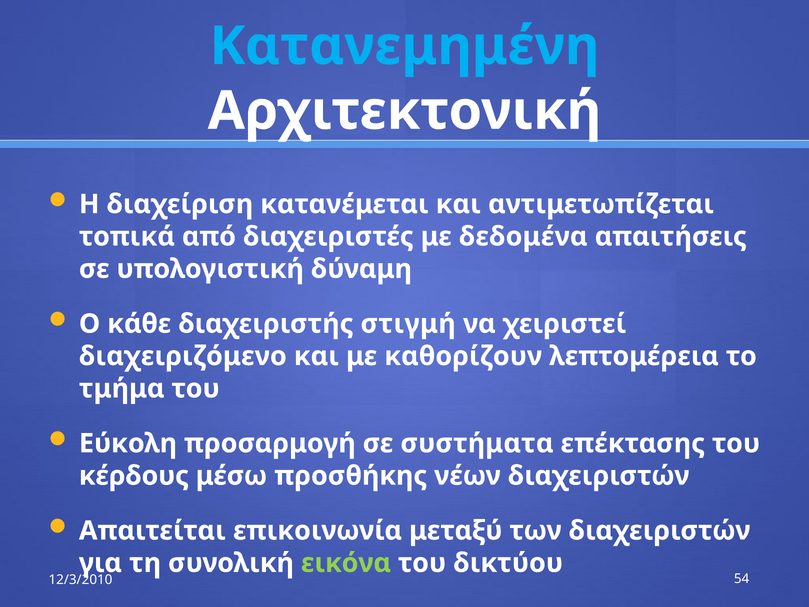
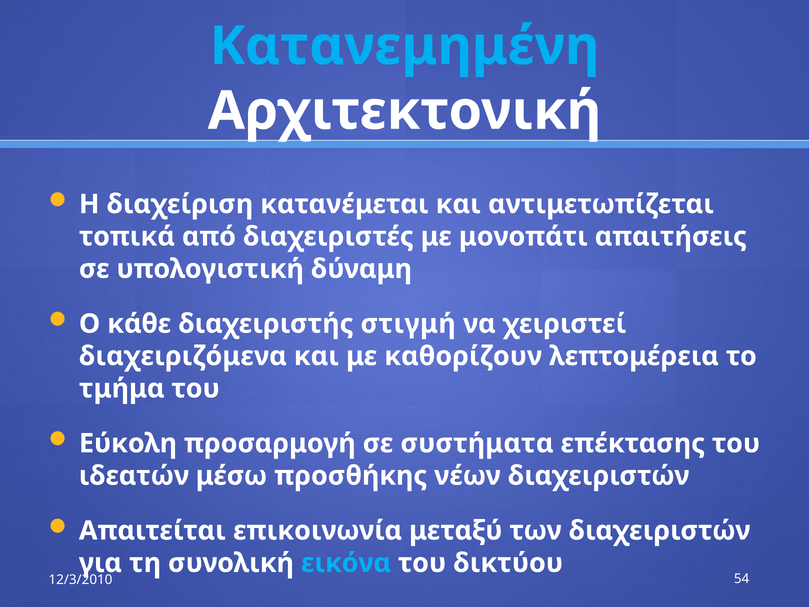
δεδομένα: δεδομένα -> μονοπάτι (523, 237)
διαχειριζόμενο: διαχειριζόμενο -> διαχειριζόμενα (183, 356)
κέρδους: κέρδους -> ιδεατών (134, 476)
εικόνα colour: light green -> light blue (346, 563)
